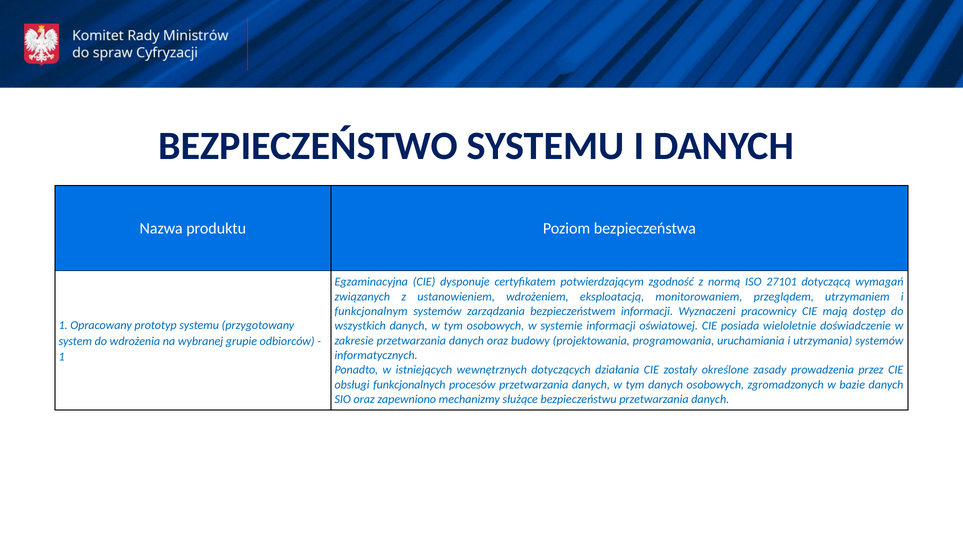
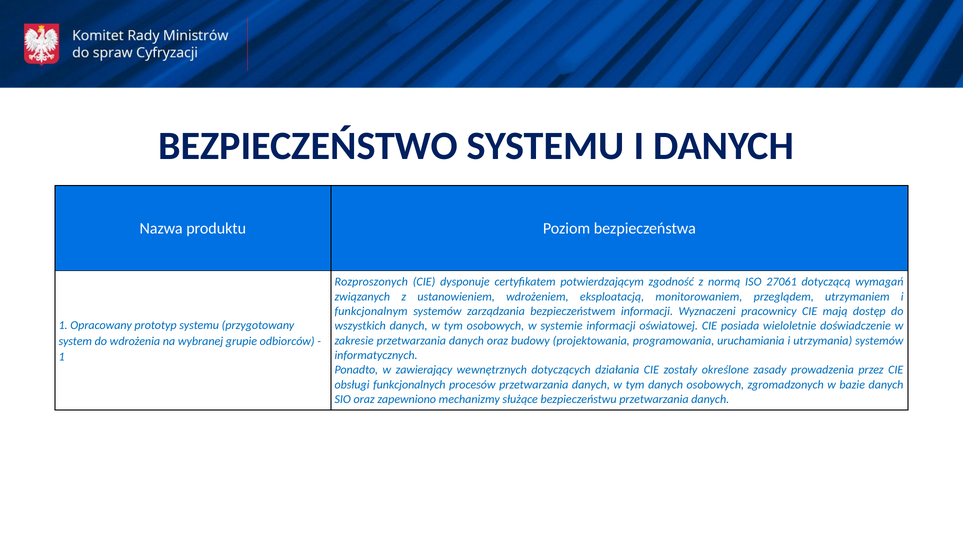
Egzaminacyjna: Egzaminacyjna -> Rozproszonych (371, 282)
27101: 27101 -> 27061 (782, 282)
istniejących: istniejących -> zawierający (424, 370)
